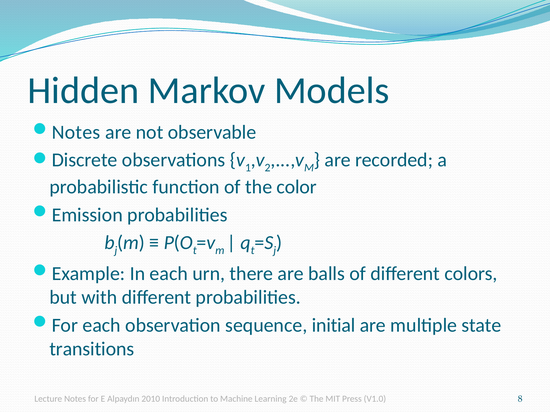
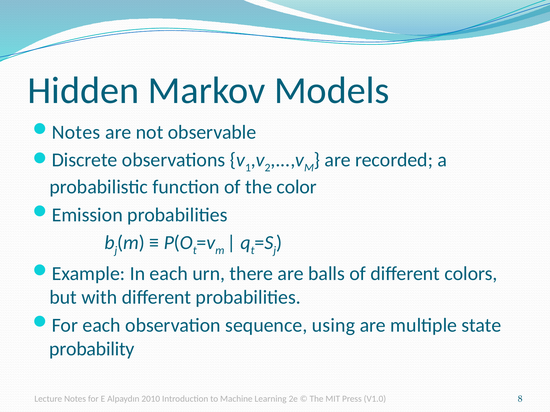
initial: initial -> using (333, 326)
transitions: transitions -> probability (92, 349)
